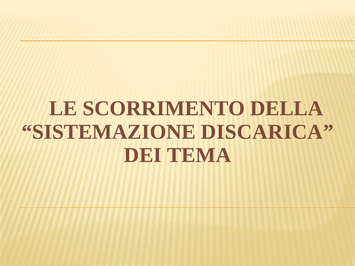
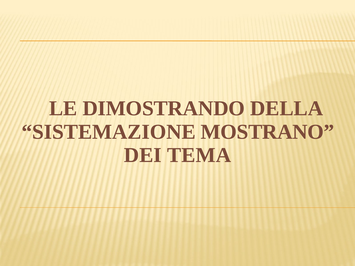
SCORRIMENTO: SCORRIMENTO -> DIMOSTRANDO (164, 109)
DISCARICA: DISCARICA -> MOSTRANO (268, 132)
